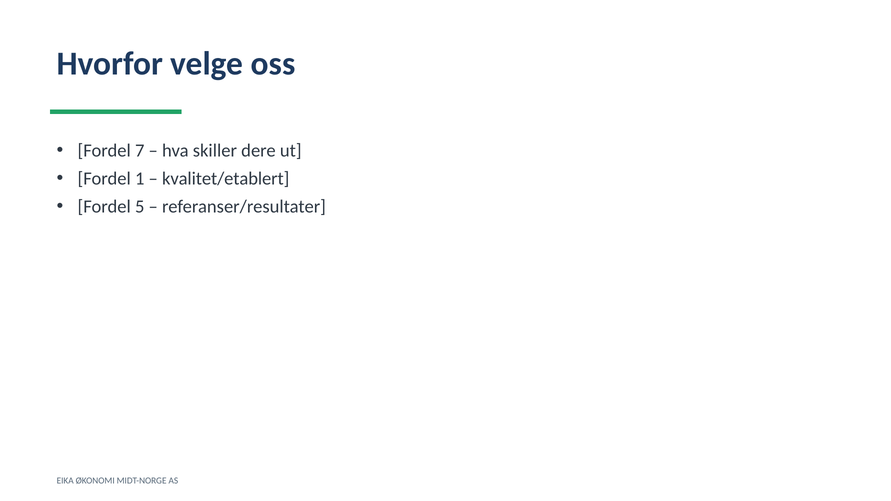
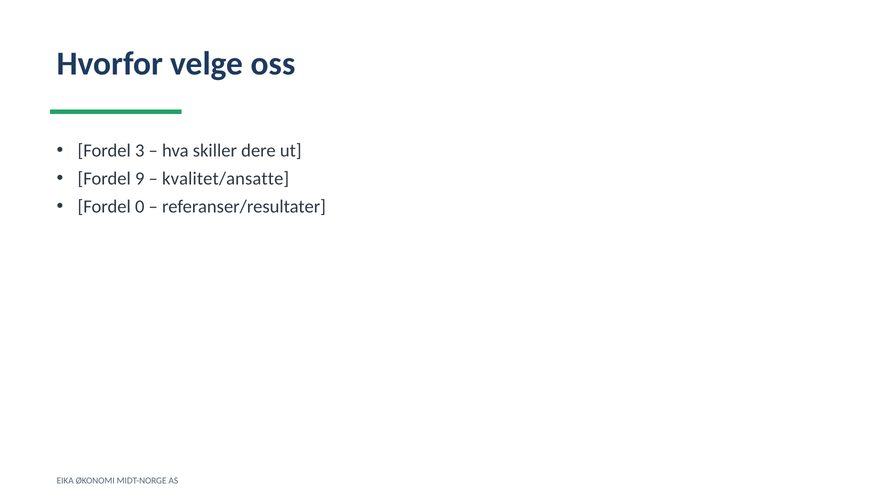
7: 7 -> 3 (140, 151)
1: 1 -> 9 (140, 179)
kvalitet/etablert: kvalitet/etablert -> kvalitet/ansatte (226, 179)
5: 5 -> 0 (140, 207)
